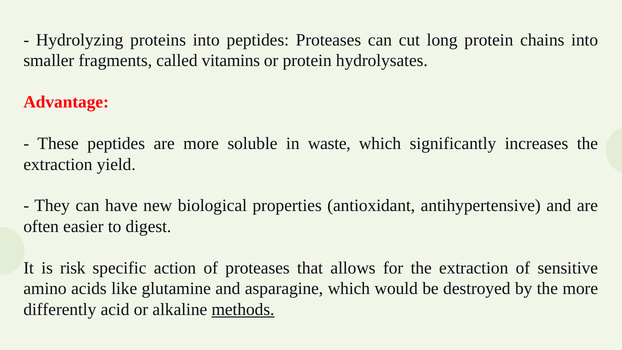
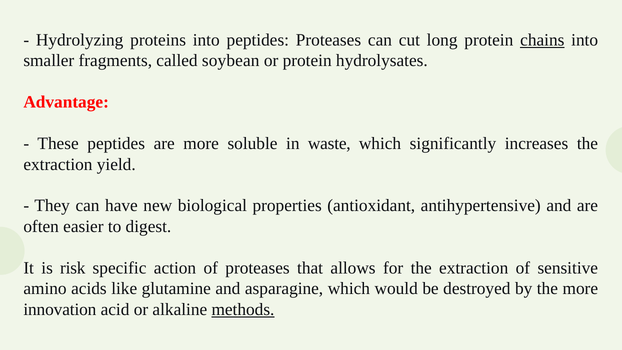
chains underline: none -> present (542, 40)
vitamins: vitamins -> soybean (231, 61)
differently: differently -> innovation (60, 309)
